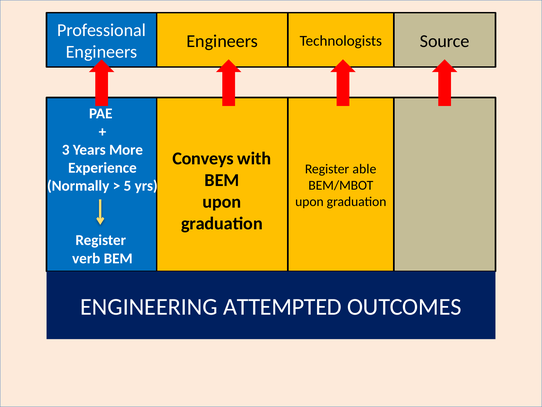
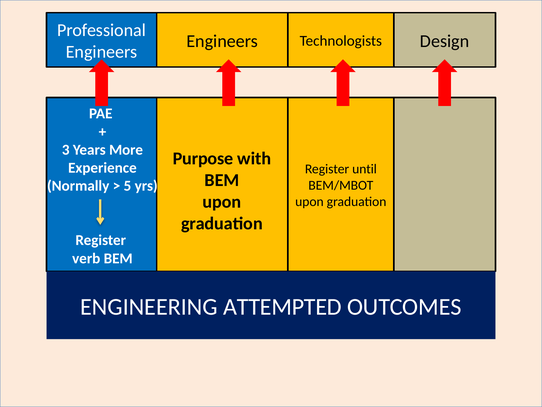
Source: Source -> Design (445, 41)
Conveys: Conveys -> Purpose (203, 158)
able: able -> until (365, 169)
